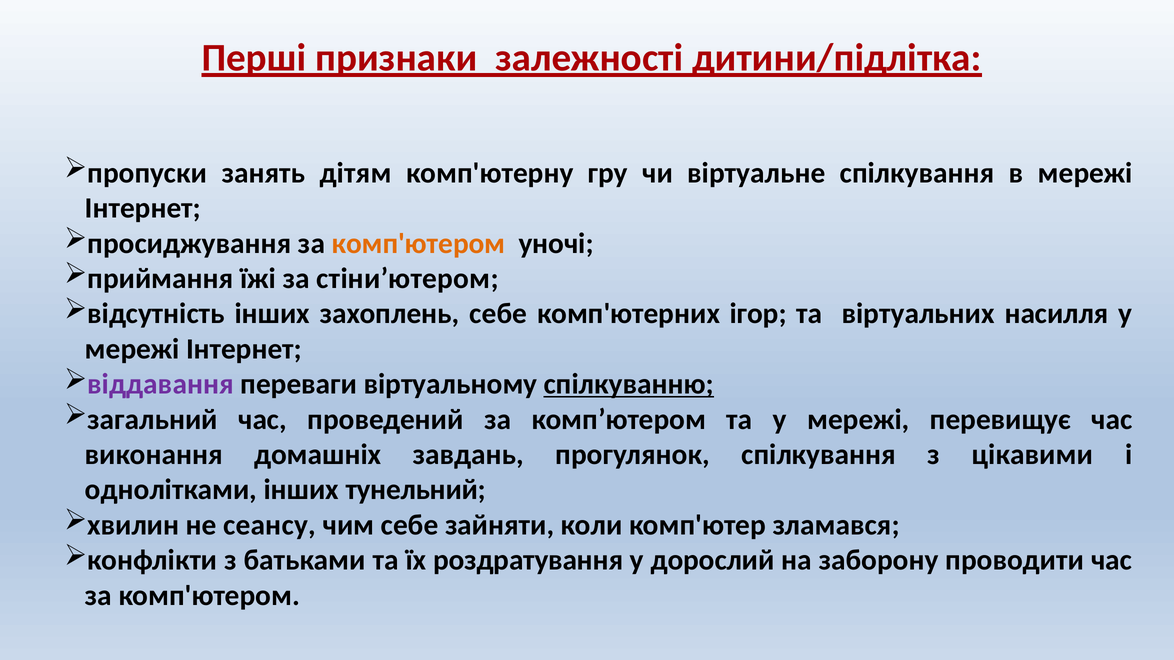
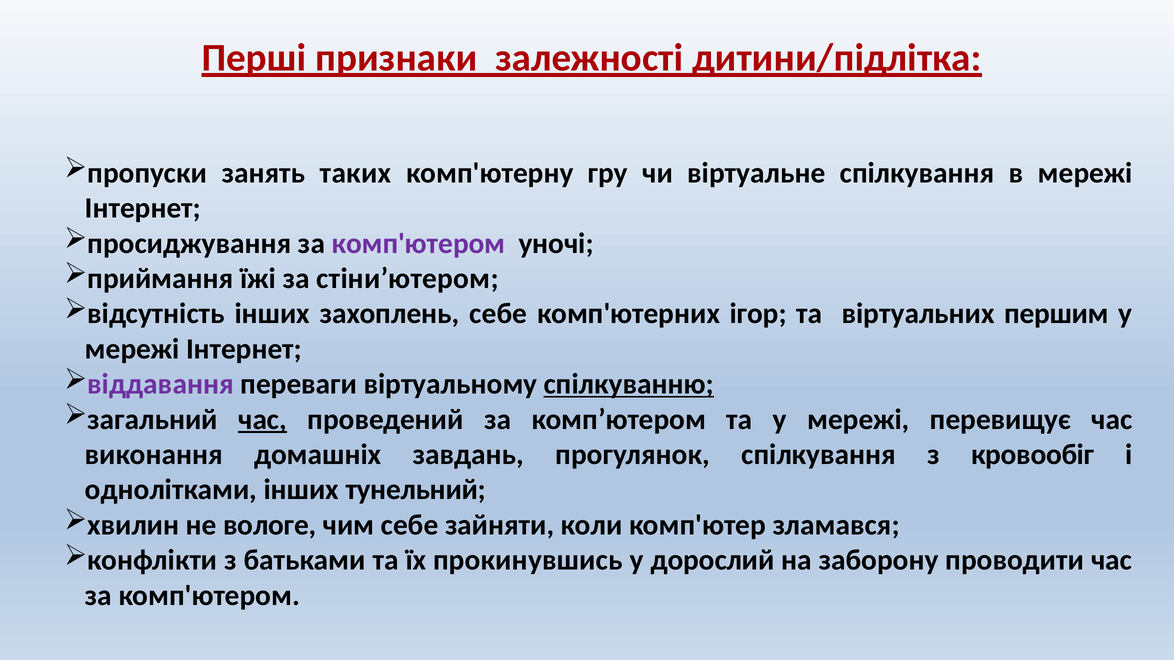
дітям: дітям -> таких (356, 173)
комп'ютером colour: orange -> purple (418, 243)
насилля: насилля -> першим (1057, 314)
час underline: none -> present (262, 420)
цікавими: цікавими -> кровообіг (1033, 455)
сеансу: сеансу -> вологе (270, 525)
роздратування: роздратування -> прокинувшись (528, 560)
